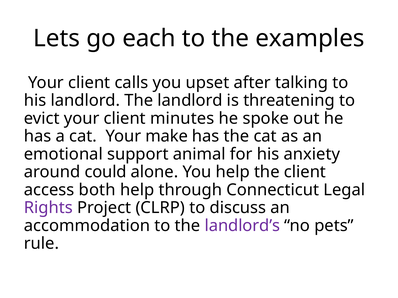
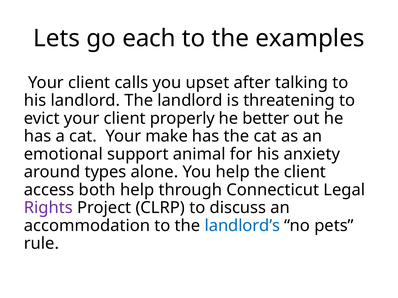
minutes: minutes -> properly (182, 119)
spoke: spoke -> better (266, 119)
could: could -> types (106, 172)
landlord’s colour: purple -> blue (242, 226)
